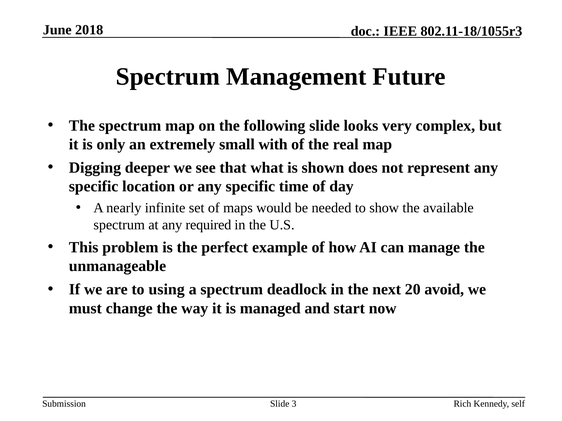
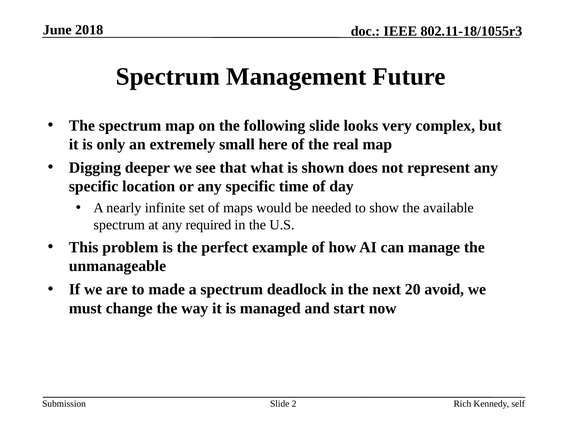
with: with -> here (273, 144)
using: using -> made (167, 290)
3: 3 -> 2 (294, 404)
